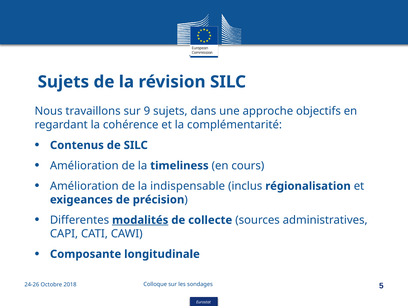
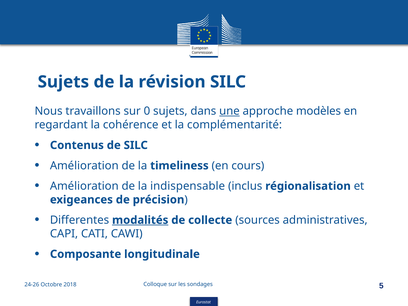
9: 9 -> 0 (147, 111)
une underline: none -> present (229, 111)
objectifs: objectifs -> modèles (319, 111)
